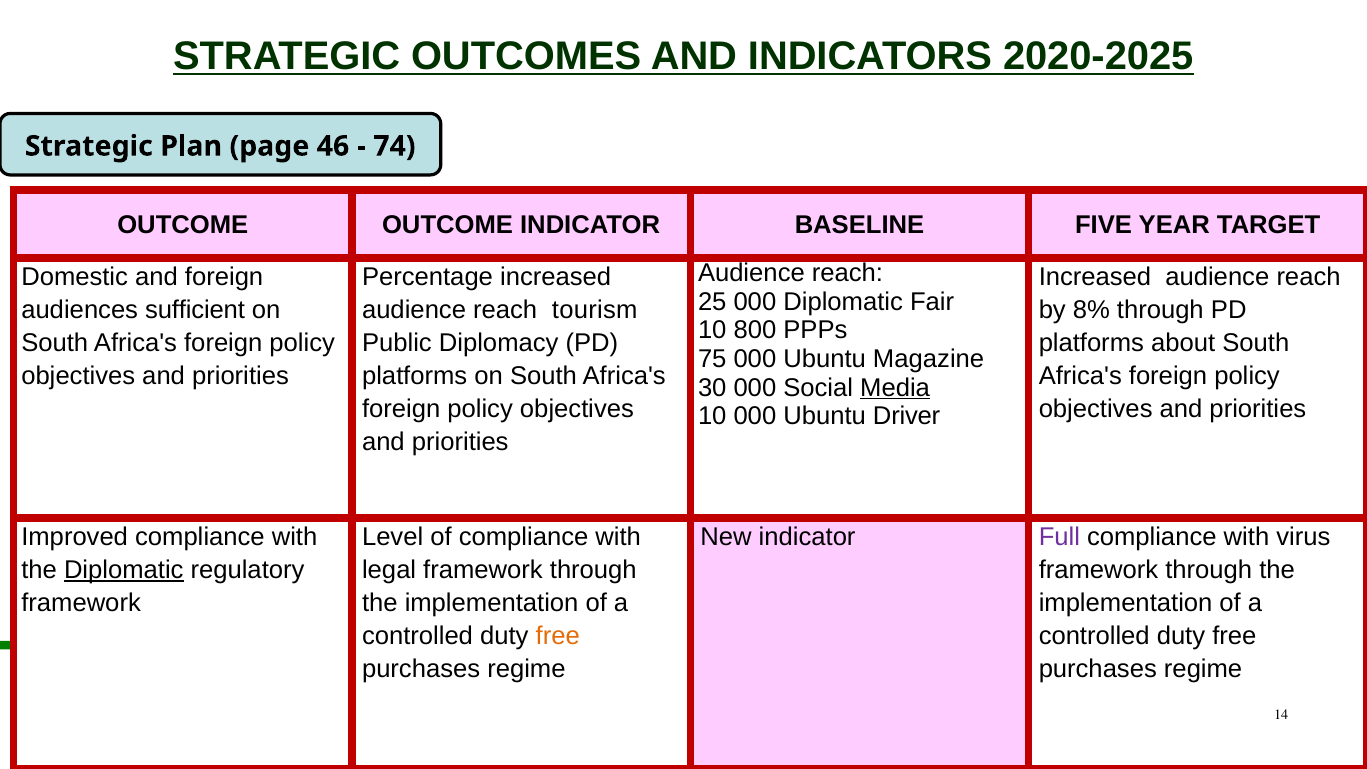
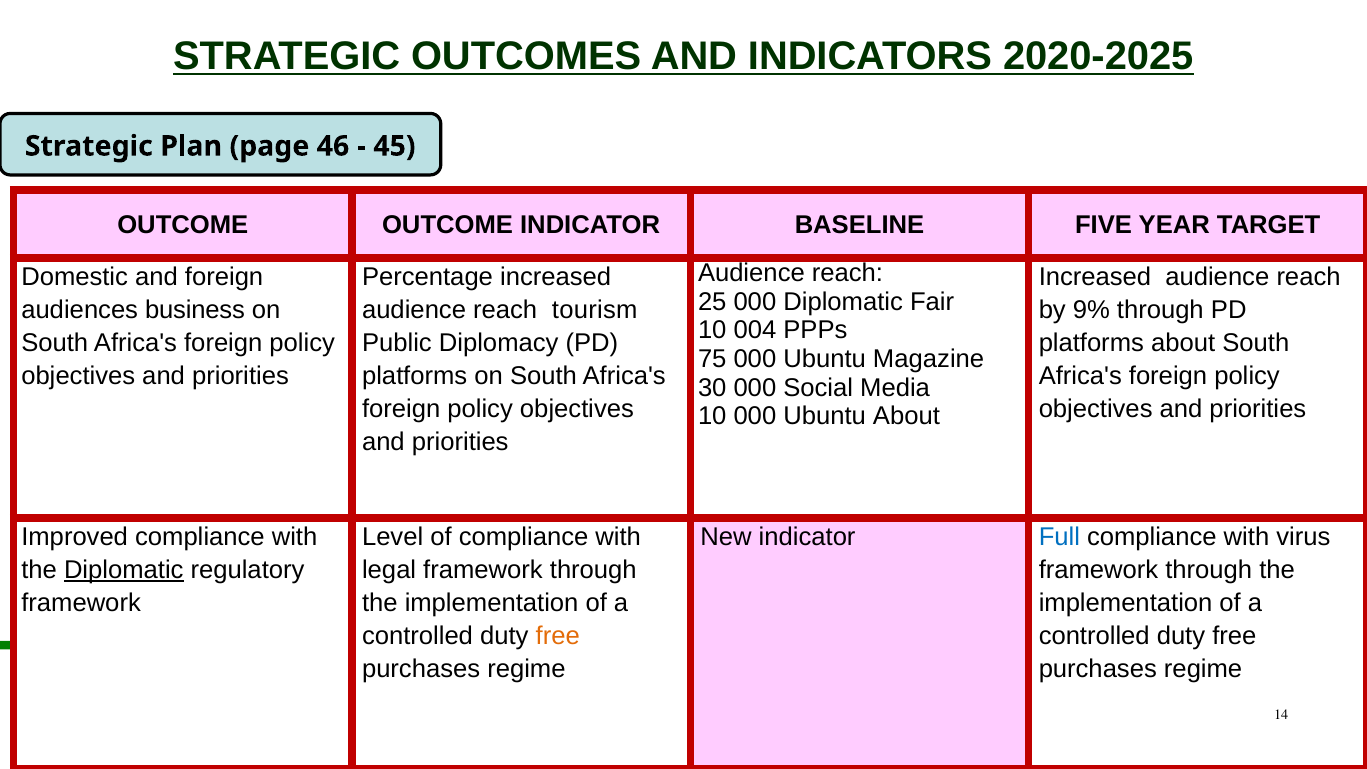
74: 74 -> 45 (394, 146)
sufficient: sufficient -> business (195, 310)
8%: 8% -> 9% (1091, 310)
800: 800 -> 004 (755, 330)
Media underline: present -> none (895, 388)
Ubuntu Driver: Driver -> About (906, 416)
Full colour: purple -> blue (1059, 537)
